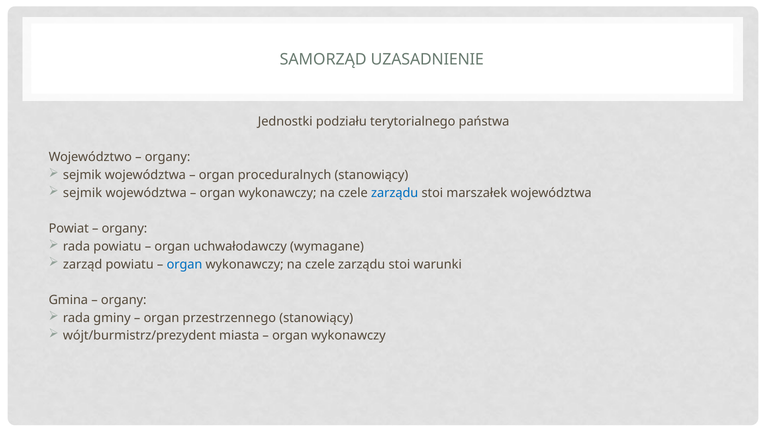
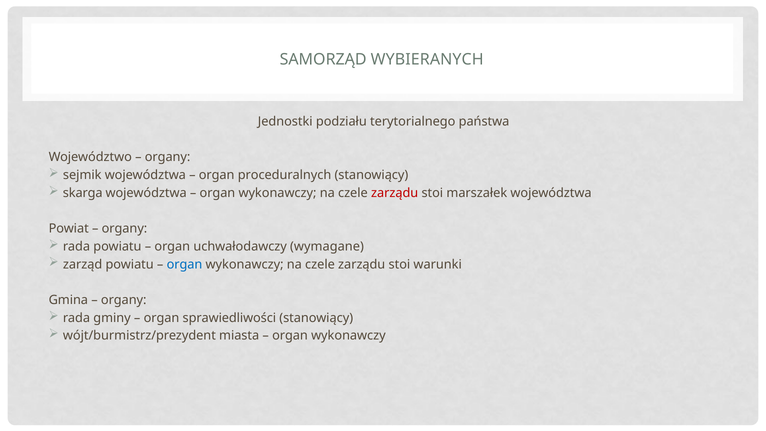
UZASADNIENIE: UZASADNIENIE -> WYBIERANYCH (427, 59)
sejmik: sejmik -> skarga (83, 193)
zarządu colour: blue -> red (395, 193)
przestrzennego: przestrzennego -> sprawiedliwości (229, 318)
